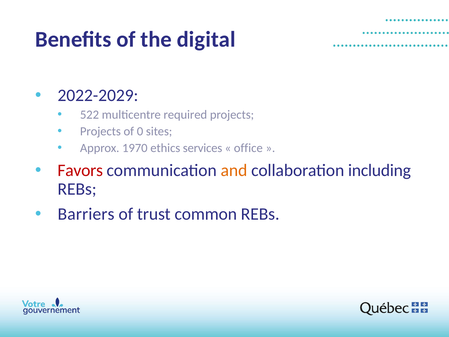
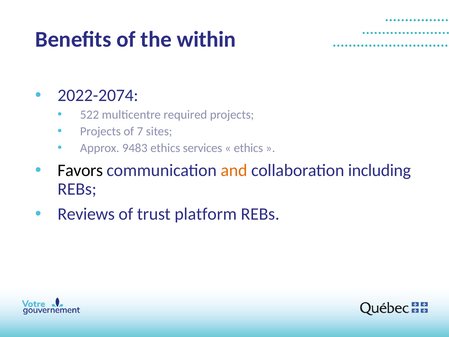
digital: digital -> within (206, 39)
2022-2029: 2022-2029 -> 2022-2074 (98, 95)
0: 0 -> 7 (140, 131)
1970: 1970 -> 9483 (135, 148)
office: office -> ethics (248, 148)
Favors colour: red -> black (80, 170)
Barriers: Barriers -> Reviews (86, 214)
common: common -> platform (206, 214)
